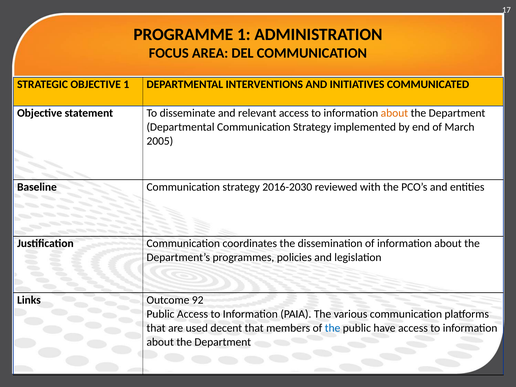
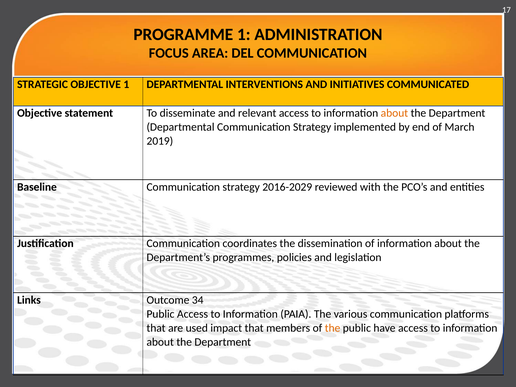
2005: 2005 -> 2019 (160, 141)
2016-2030: 2016-2030 -> 2016-2029 (287, 187)
92: 92 -> 34 (198, 300)
decent: decent -> impact (226, 328)
the colour: blue -> orange (333, 328)
